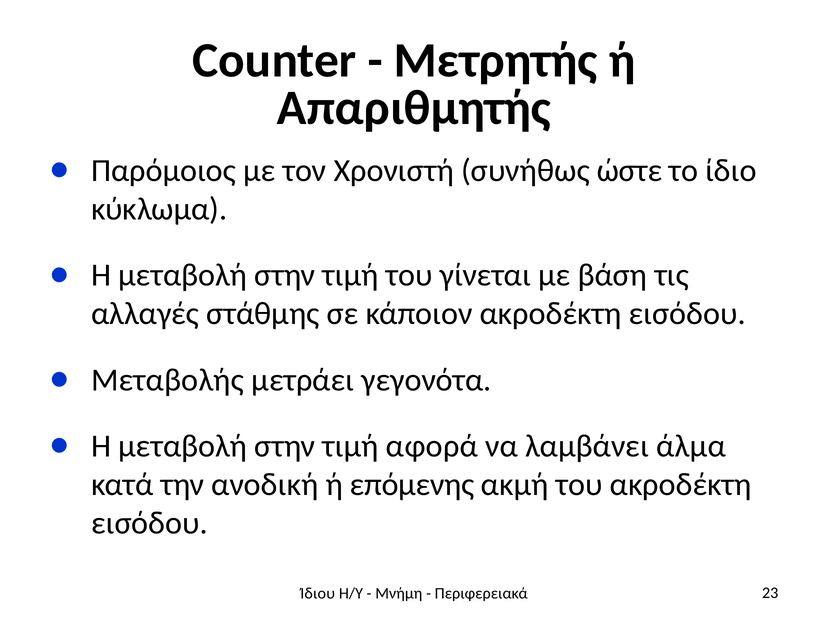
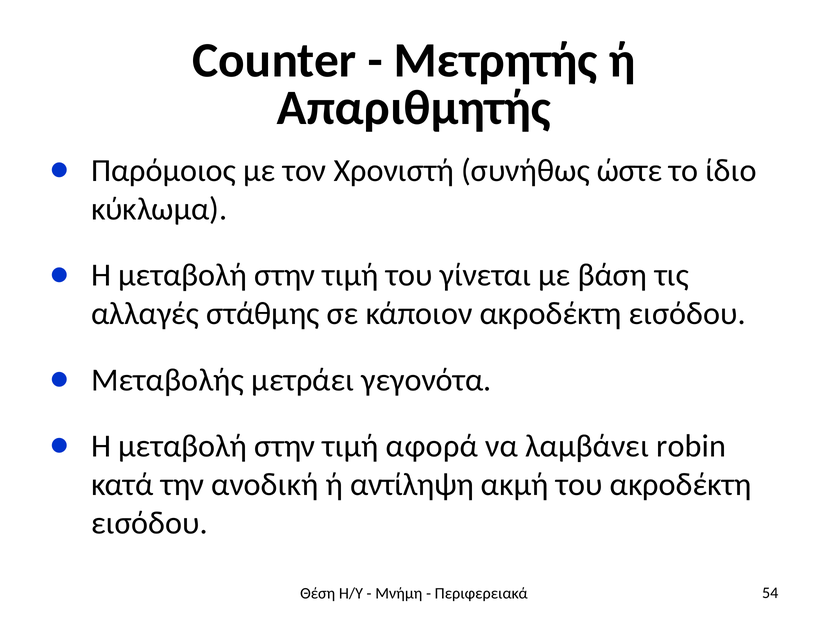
άλμα: άλμα -> robin (691, 446)
επόμενης: επόμενης -> αντίληψη (412, 485)
Ίδιου: Ίδιου -> Θέση (318, 593)
23: 23 -> 54 (770, 593)
